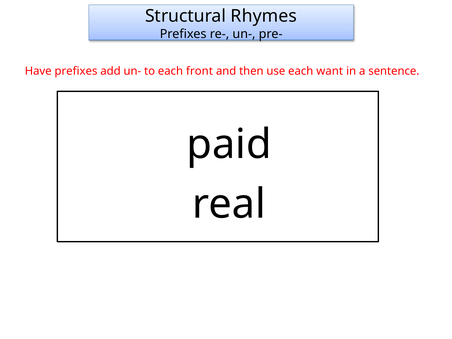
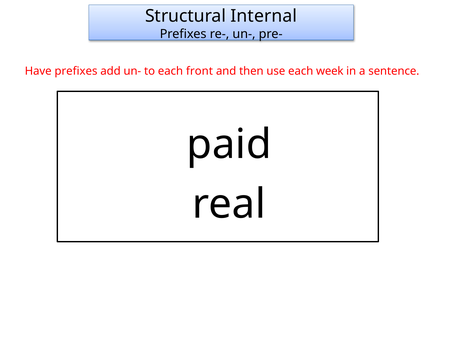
Rhymes: Rhymes -> Internal (264, 16)
want: want -> week (330, 71)
